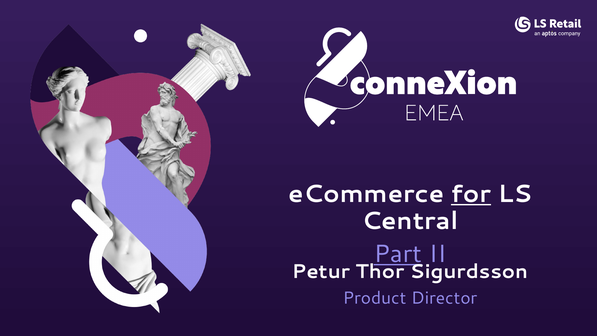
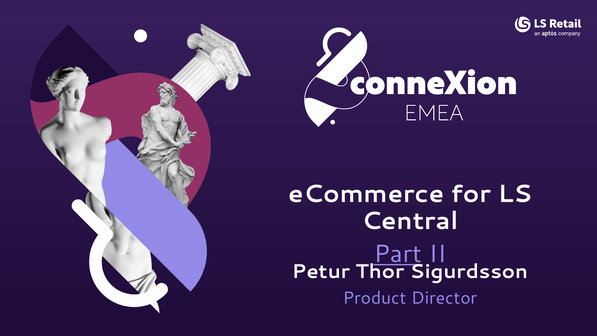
for underline: present -> none (471, 194)
